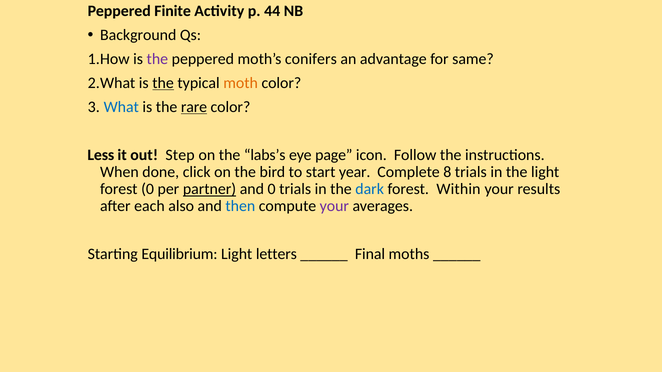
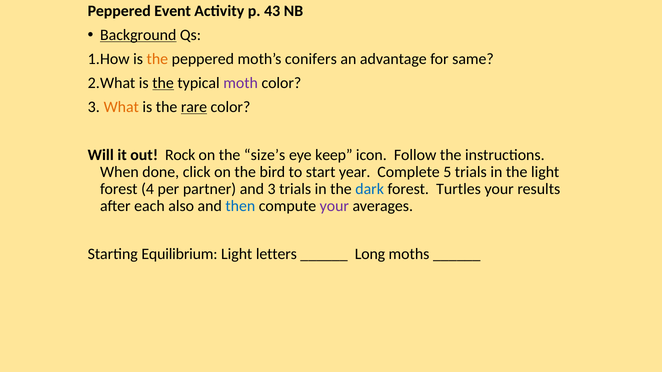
Finite: Finite -> Event (173, 11)
44: 44 -> 43 (272, 11)
Background underline: none -> present (138, 35)
the colour: purple -> orange (157, 59)
moth colour: orange -> purple (241, 83)
What colour: blue -> orange (121, 107)
Less: Less -> Will (101, 155)
Step: Step -> Rock (180, 155)
labs’s: labs’s -> size’s (265, 155)
page: page -> keep (334, 155)
8: 8 -> 5 (447, 172)
forest 0: 0 -> 4 (148, 189)
partner underline: present -> none (210, 189)
and 0: 0 -> 3 (272, 189)
Within: Within -> Turtles (459, 189)
Final: Final -> Long (370, 254)
